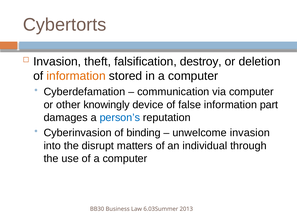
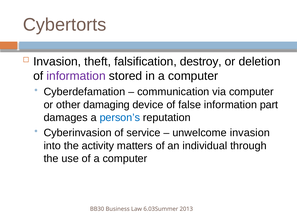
information colour: orange -> purple (76, 76)
knowingly: knowingly -> damaging (107, 105)
binding: binding -> service (143, 133)
disrupt: disrupt -> activity (98, 146)
